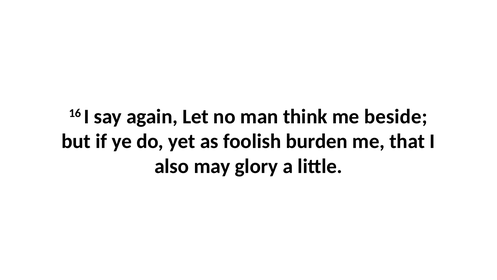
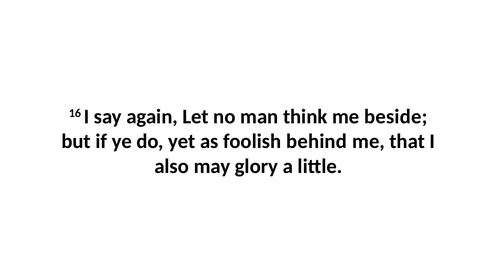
burden: burden -> behind (317, 141)
